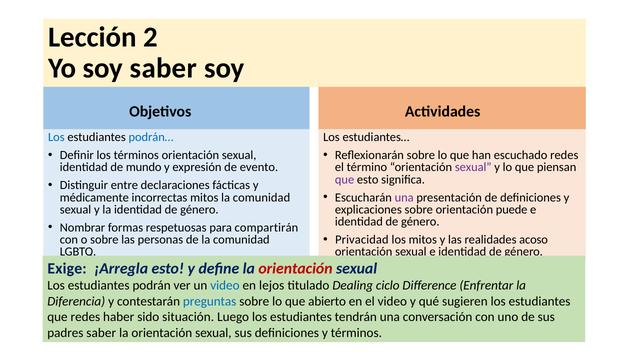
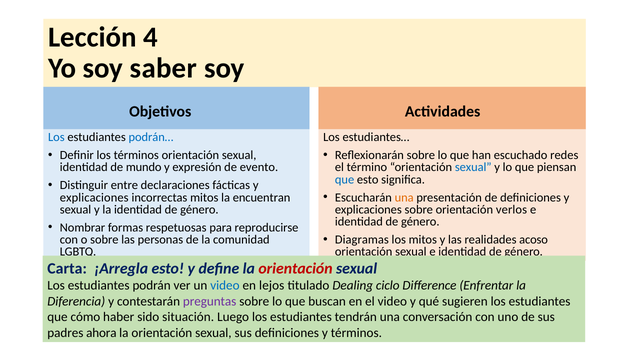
2: 2 -> 4 (151, 37)
sexual colour: purple -> blue (473, 167)
que colour: purple -> blue (345, 179)
una colour: purple -> orange (404, 197)
médicamente: médicamente -> explicaciones (94, 197)
comunidad: comunidad -> encuentran (262, 197)
puede: puede -> verlos (511, 209)
compartirán: compartirán -> reproducirse (267, 227)
Privacidad: Privacidad -> Diagramas (362, 240)
Exige: Exige -> Carta (67, 268)
preguntas colour: blue -> purple (210, 301)
abierto: abierto -> buscan (327, 301)
que redes: redes -> cómo (85, 317)
padres saber: saber -> ahora (101, 333)
